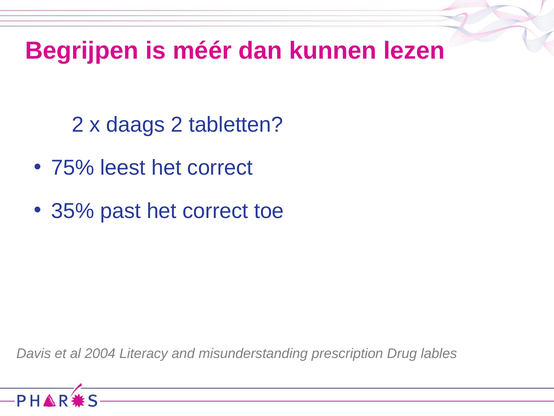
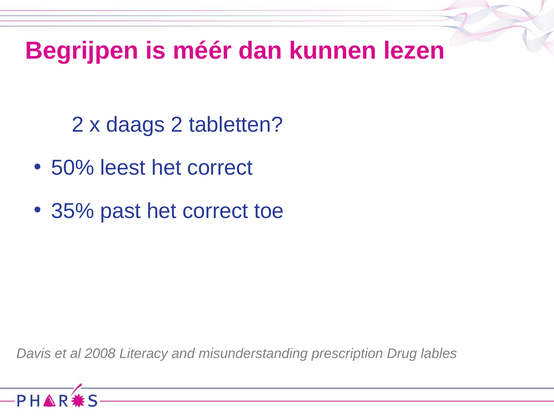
75%: 75% -> 50% (73, 168)
2004: 2004 -> 2008 (100, 353)
